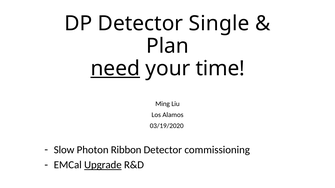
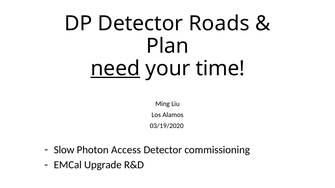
Single: Single -> Roads (219, 23)
Ribbon: Ribbon -> Access (126, 150)
Upgrade underline: present -> none (103, 165)
